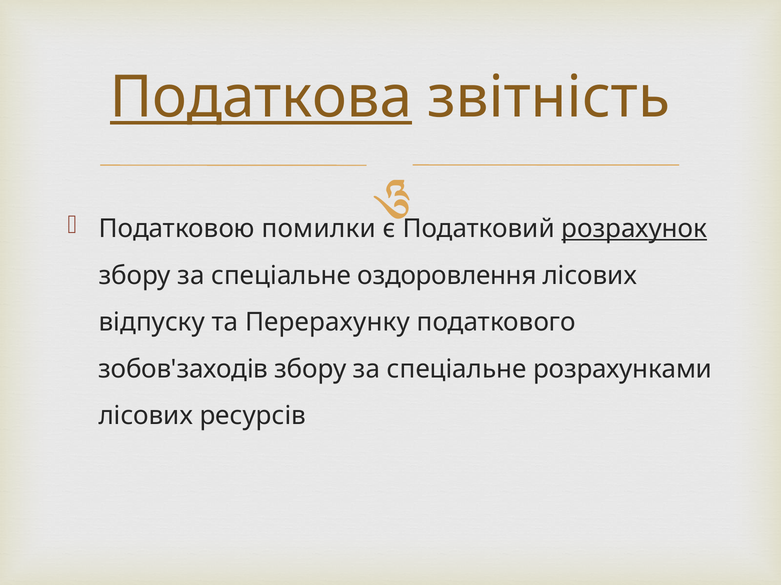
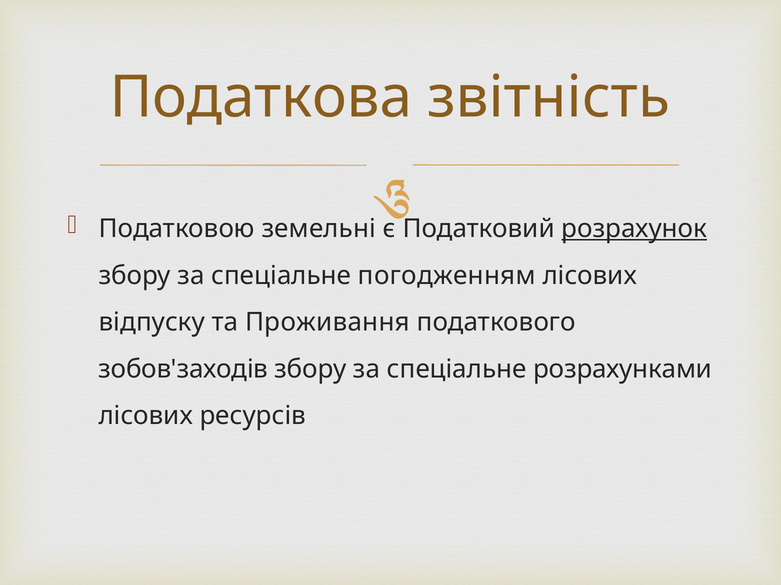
Податкова underline: present -> none (261, 98)
помилки: помилки -> земельні (319, 229)
оздоровлення: оздоровлення -> погодженням (447, 276)
Перерахунку: Перерахунку -> Проживання (328, 323)
